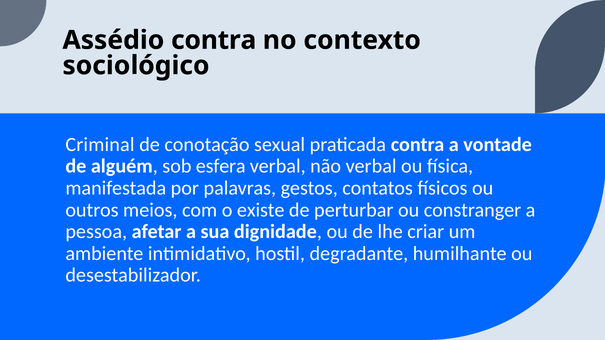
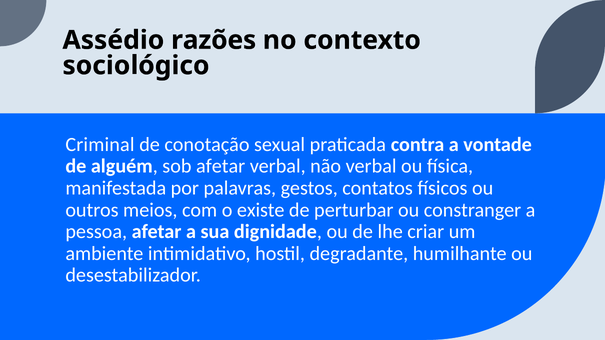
Assédio contra: contra -> razões (214, 40)
sob esfera: esfera -> afetar (221, 166)
